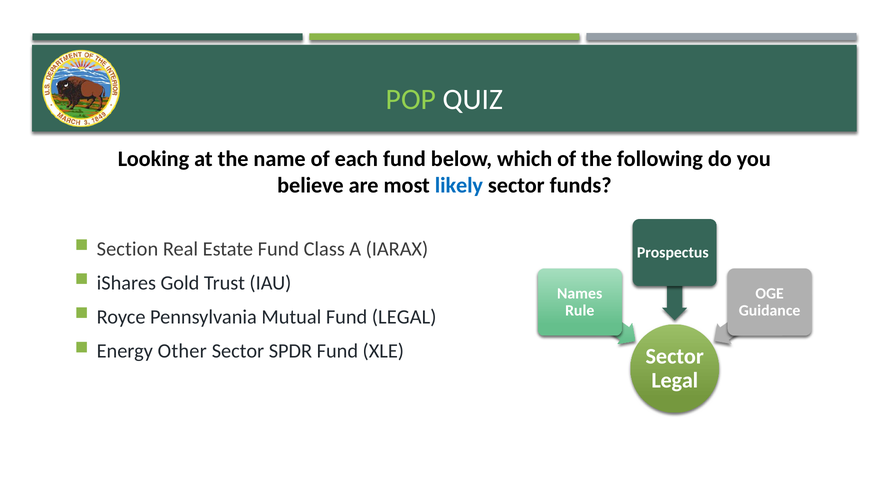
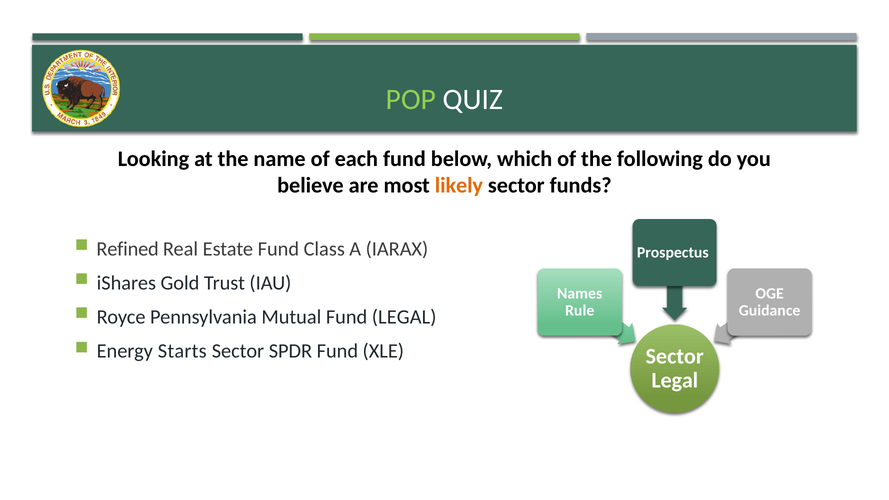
likely colour: blue -> orange (459, 186)
Section: Section -> Refined (128, 249)
Other: Other -> Starts (182, 351)
